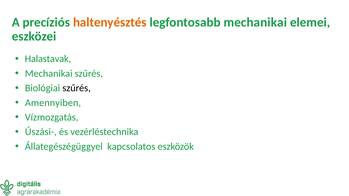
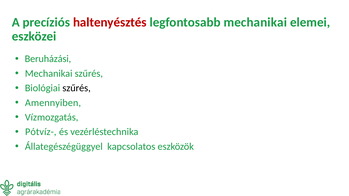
haltenyésztés colour: orange -> red (110, 22)
Halastavak: Halastavak -> Beruházási (48, 59)
Úszási-: Úszási- -> Pótvíz- (41, 132)
